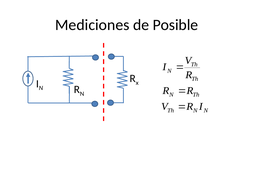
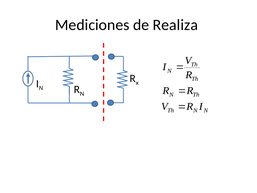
Posible: Posible -> Realiza (175, 25)
